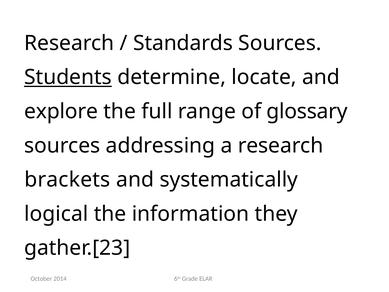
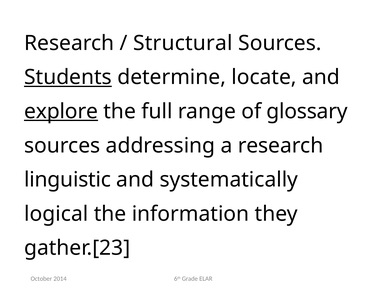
Standards: Standards -> Structural (183, 43)
explore underline: none -> present (61, 111)
brackets: brackets -> linguistic (68, 180)
